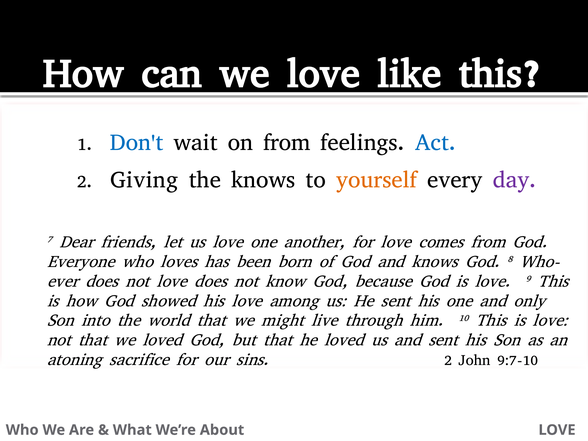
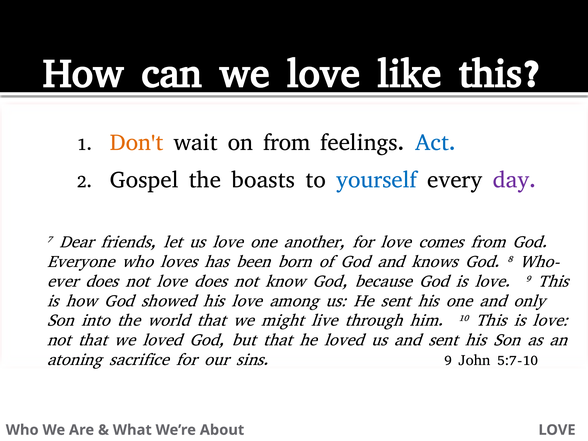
Don't colour: blue -> orange (137, 143)
Giving: Giving -> Gospel (144, 180)
the knows: knows -> boasts (263, 180)
yourself colour: orange -> blue (377, 180)
sins 2: 2 -> 9 (448, 360)
9:7-10: 9:7-10 -> 5:7-10 (518, 360)
